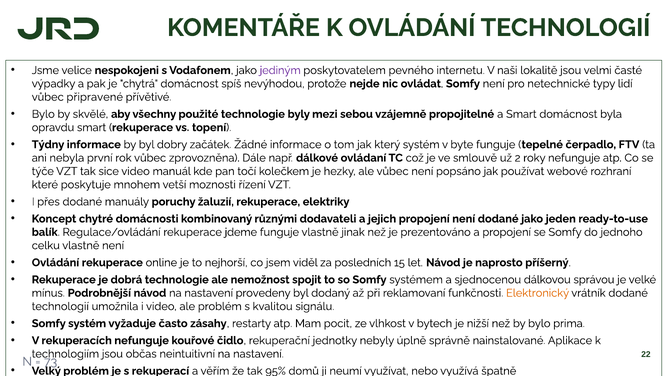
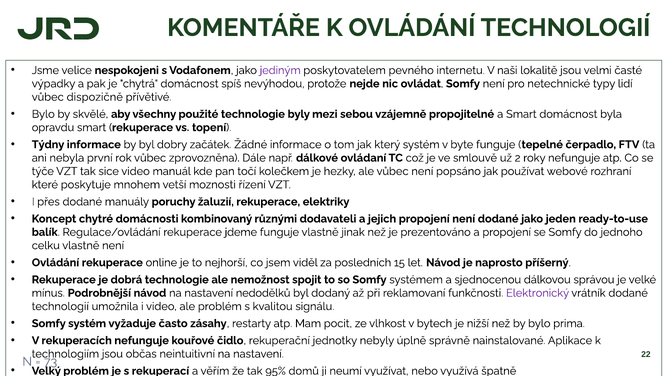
připravené: připravené -> dispozičně (95, 97)
provedeny: provedeny -> nedodělků (263, 293)
Elektronický colour: orange -> purple (538, 293)
